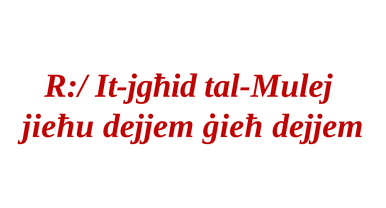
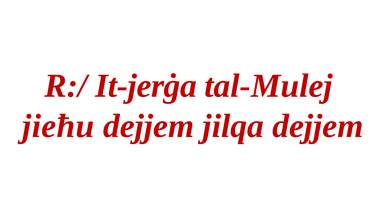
It-jgħid: It-jgħid -> It-jerġa (146, 86)
ġieħ: ġieħ -> jilqa (233, 126)
